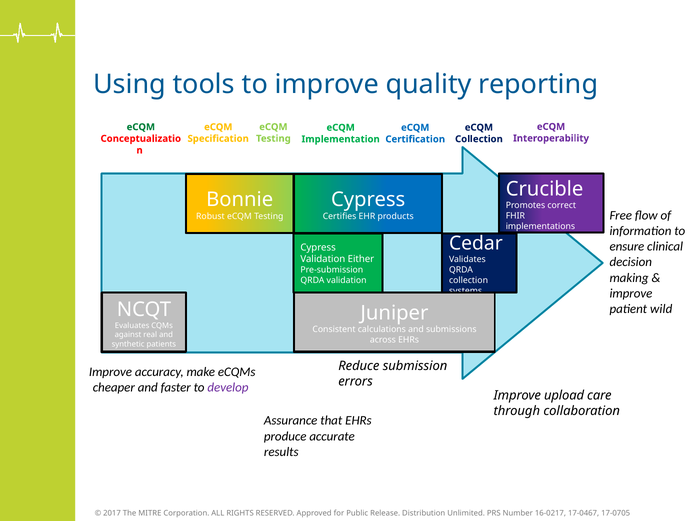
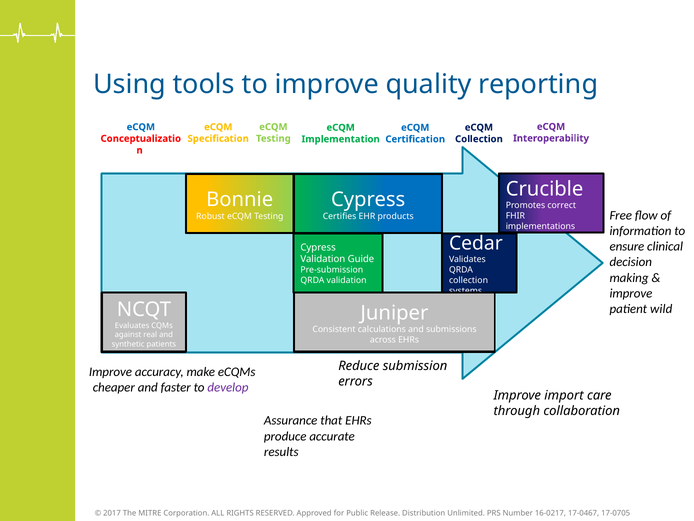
eCQM colour: green -> blue (141, 127)
Either: Either -> Guide (361, 259)
upload: upload -> import (564, 395)
